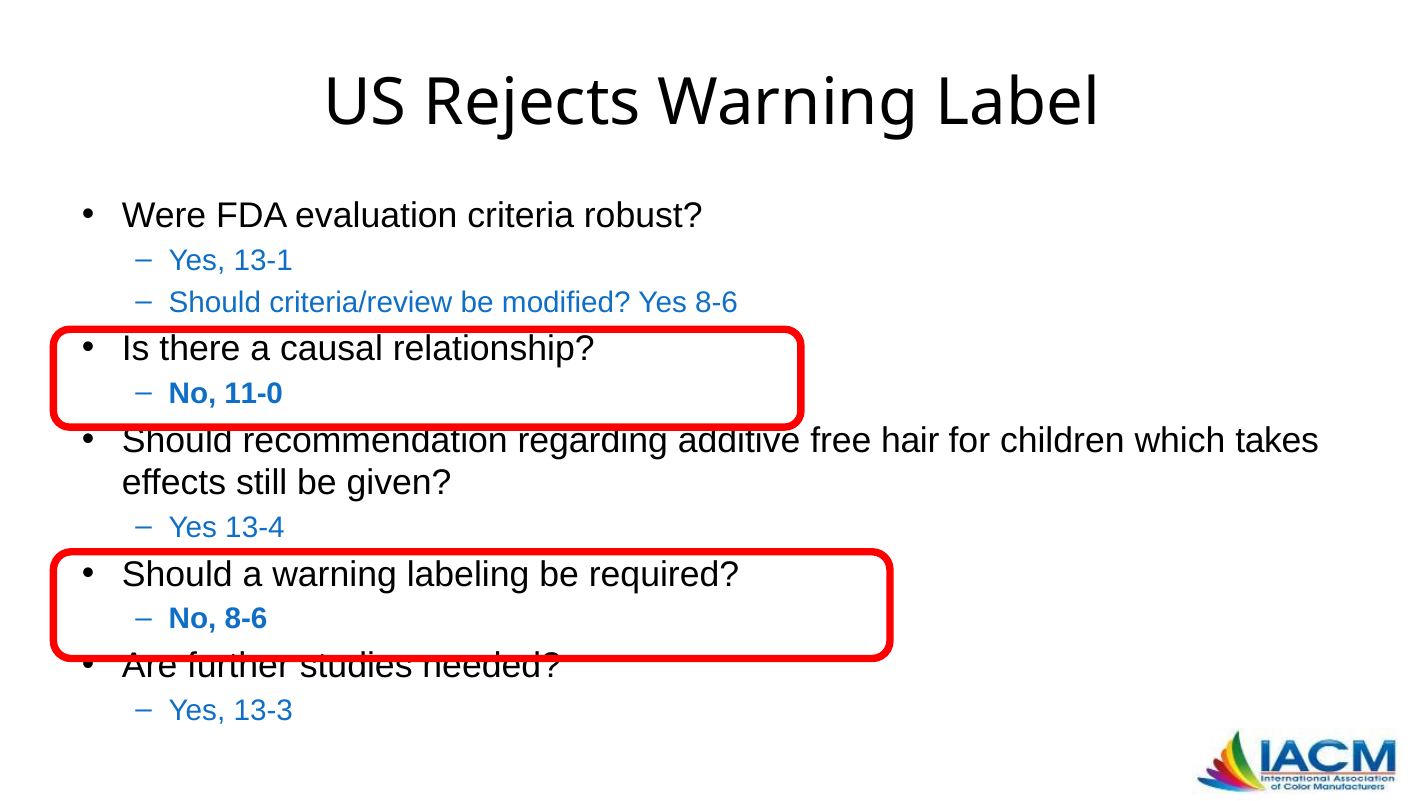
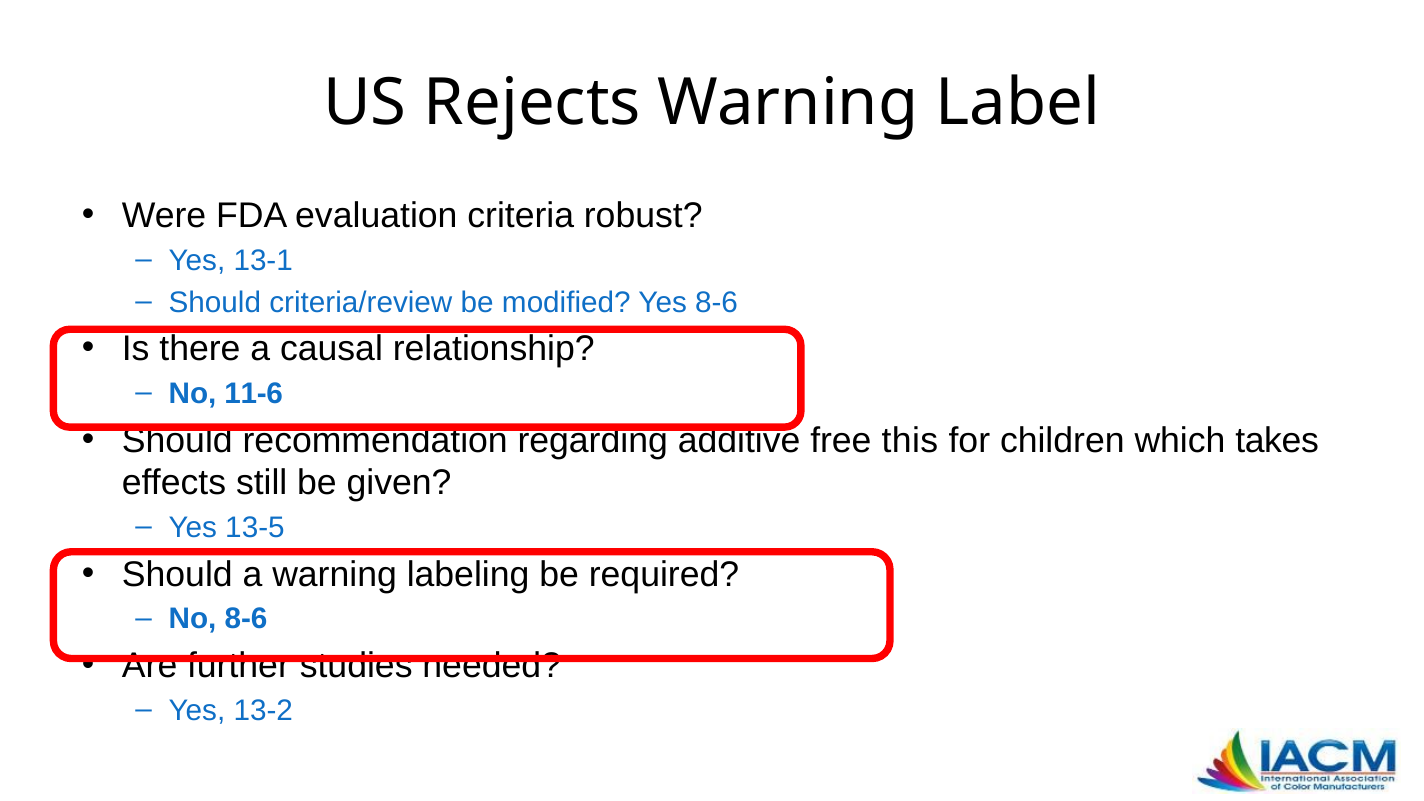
11-0: 11-0 -> 11-6 (254, 394)
hair: hair -> this (910, 440)
13-4: 13-4 -> 13-5 (255, 528)
13-3: 13-3 -> 13-2 (263, 711)
